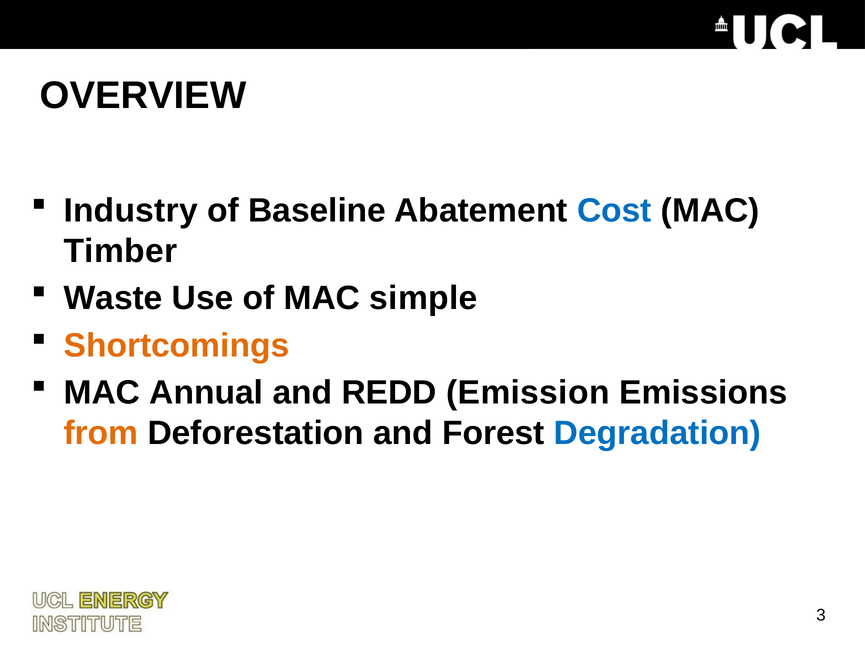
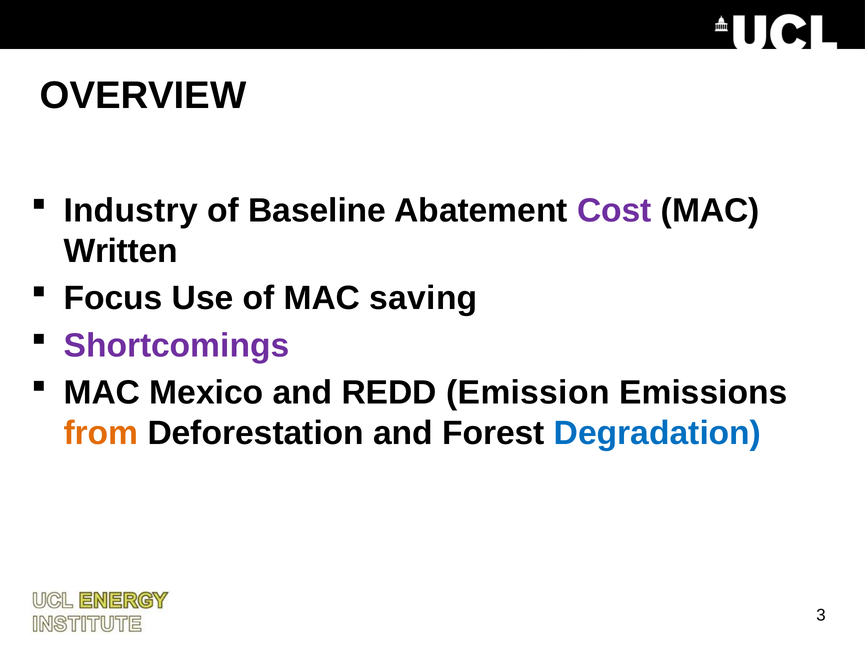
Cost colour: blue -> purple (614, 211)
Timber: Timber -> Written (121, 251)
Waste: Waste -> Focus (113, 298)
simple: simple -> saving (423, 298)
Shortcomings colour: orange -> purple (176, 345)
Annual: Annual -> Mexico (206, 392)
